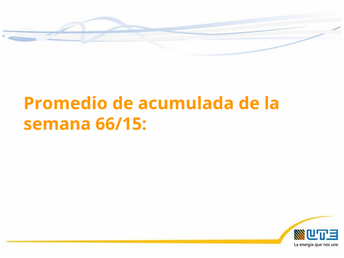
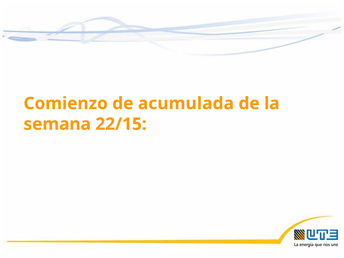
Promedio: Promedio -> Comienzo (66, 103)
66/15: 66/15 -> 22/15 (121, 124)
